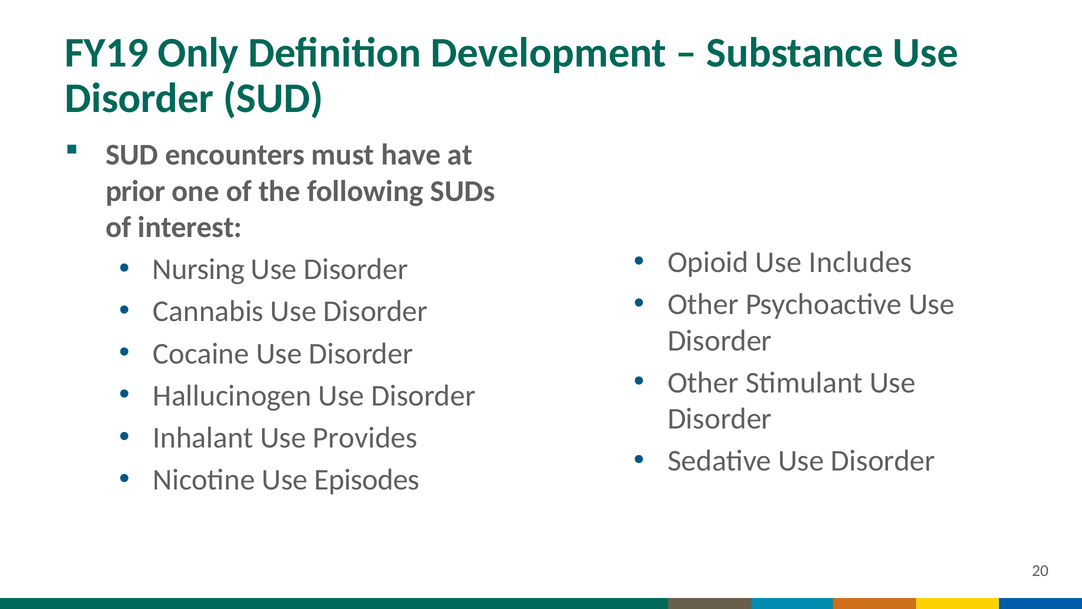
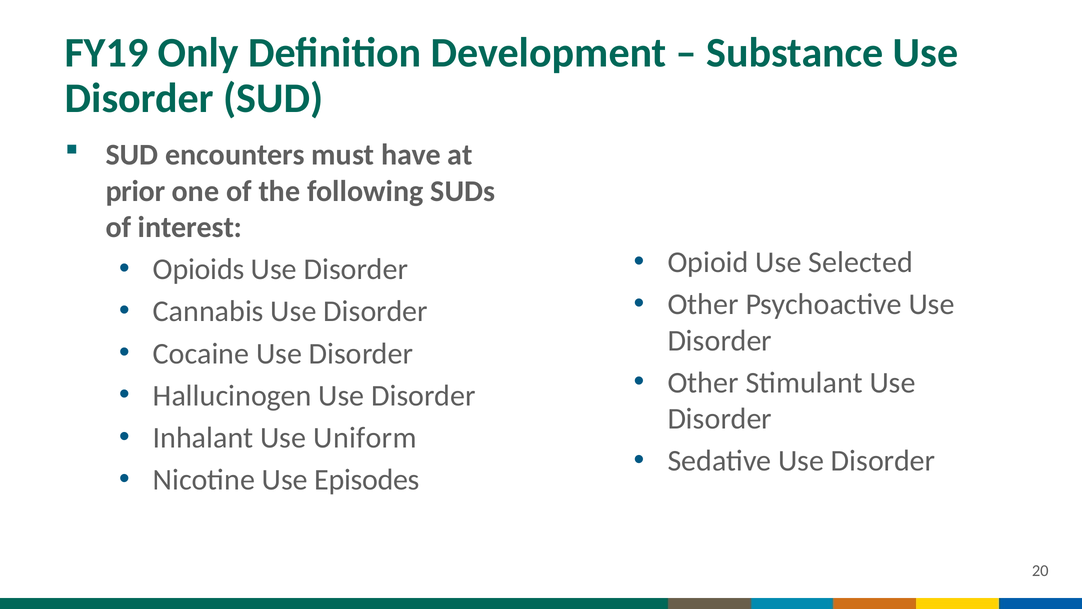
Includes: Includes -> Selected (861, 262)
Nursing: Nursing -> Opioids (199, 269)
Provides: Provides -> Uniform (365, 438)
